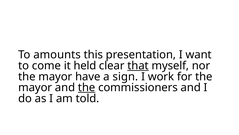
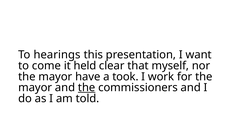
amounts: amounts -> hearings (57, 55)
that underline: present -> none (138, 65)
sign: sign -> took (125, 76)
